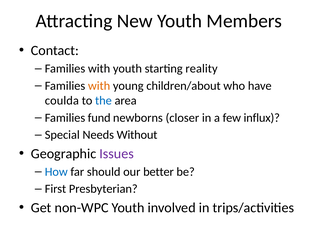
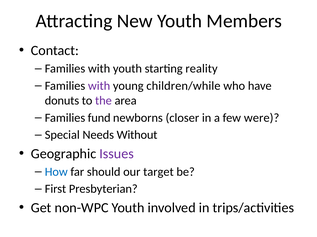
with colour: orange -> purple (99, 86)
children/about: children/about -> children/while (183, 86)
coulda: coulda -> donuts (62, 101)
the colour: blue -> purple (103, 101)
influx: influx -> were (262, 118)
better: better -> target (158, 172)
